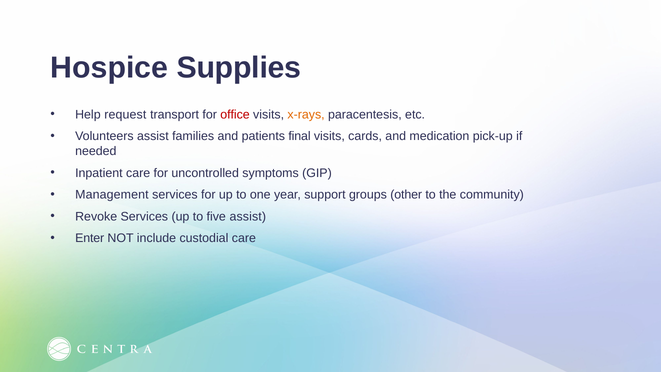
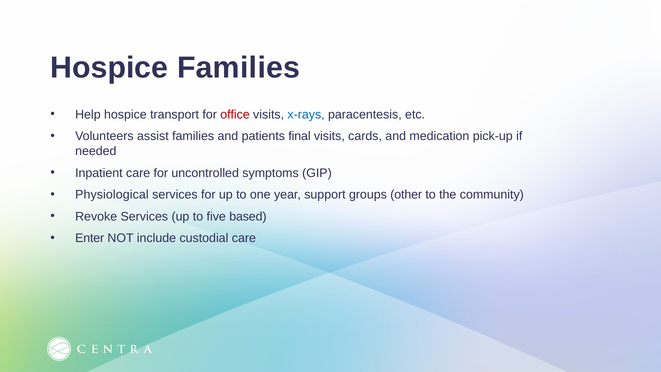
Hospice Supplies: Supplies -> Families (239, 68)
Help request: request -> hospice (125, 114)
x-rays colour: orange -> blue (306, 114)
Management: Management -> Physiological (112, 195)
five assist: assist -> based (248, 216)
